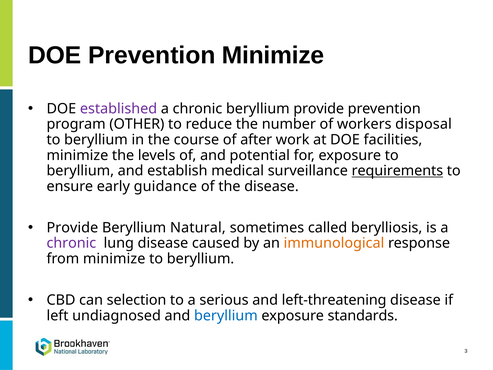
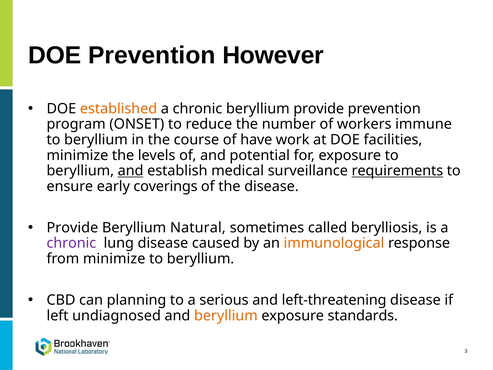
Prevention Minimize: Minimize -> However (273, 55)
established colour: purple -> orange (119, 109)
OTHER: OTHER -> ONSET (137, 124)
disposal: disposal -> immune (424, 124)
after: after -> have (256, 140)
and underline: none -> present (131, 171)
guidance: guidance -> coverings (165, 186)
selection: selection -> planning (137, 300)
beryllium colour: blue -> orange (226, 315)
